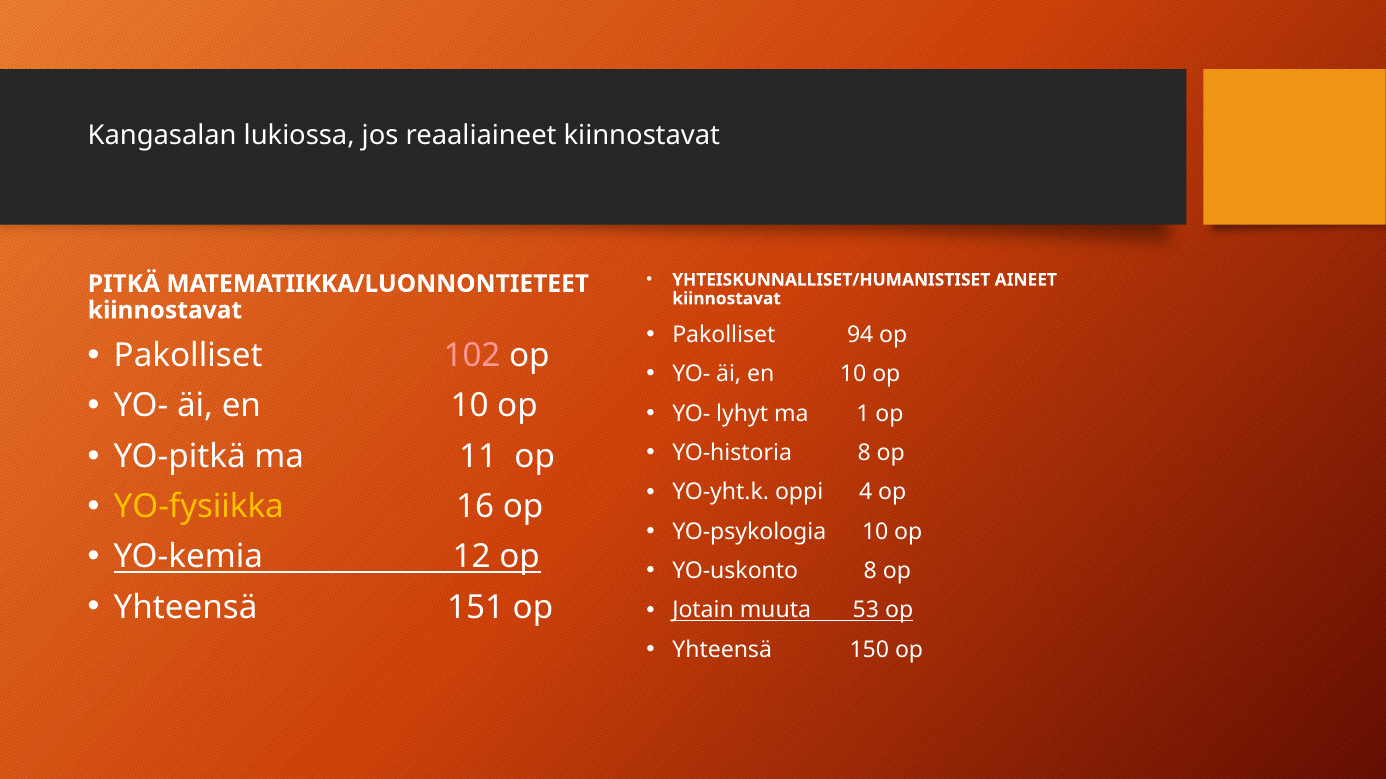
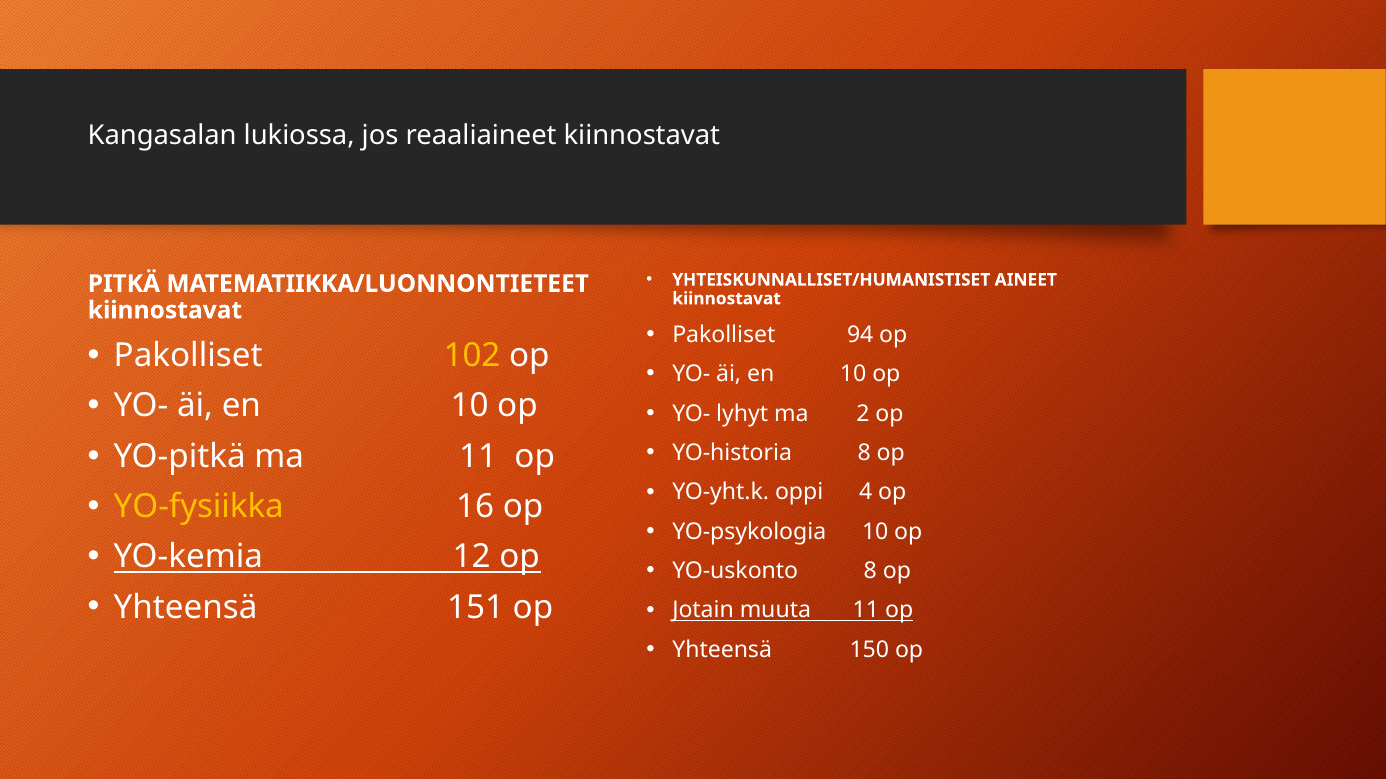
102 colour: pink -> yellow (472, 356)
1: 1 -> 2 (863, 414)
muuta 53: 53 -> 11 (866, 611)
